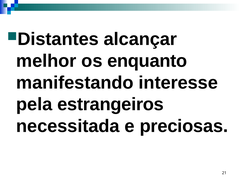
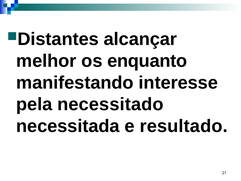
estrangeiros: estrangeiros -> necessitado (110, 104)
preciosas: preciosas -> resultado (184, 126)
